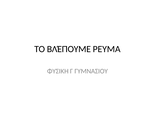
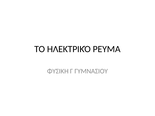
ΒΛΈΠΟΥΜΕ: ΒΛΈΠΟΥΜΕ -> ΗΛΕΚΤΡΙΚΌ (69, 49)
